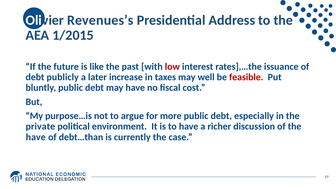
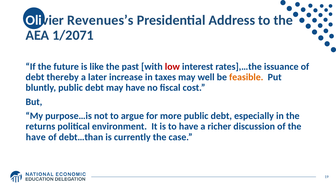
1/2015: 1/2015 -> 1/2071 (73, 35)
publicly: publicly -> thereby (63, 77)
feasible colour: red -> orange (246, 77)
private: private -> returns (40, 126)
